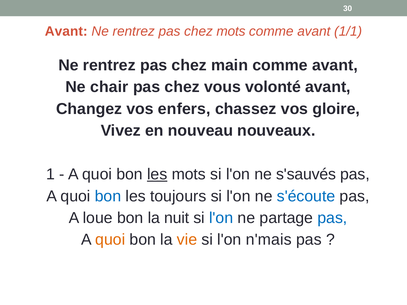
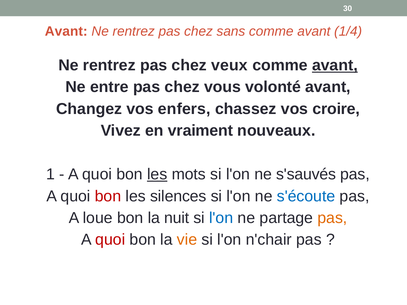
chez mots: mots -> sans (231, 31)
1/1: 1/1 -> 1/4 (348, 31)
main: main -> veux (229, 65)
avant underline: none -> present (335, 65)
chair: chair -> entre (109, 87)
gloire: gloire -> croire (336, 109)
nouveau: nouveau -> vraiment (201, 131)
bon colour: blue -> red (108, 196)
toujours: toujours -> silences (178, 196)
pas colour: blue -> orange (332, 218)
quoi colour: orange -> red (110, 240)
n'mais: n'mais -> n'chair (269, 240)
